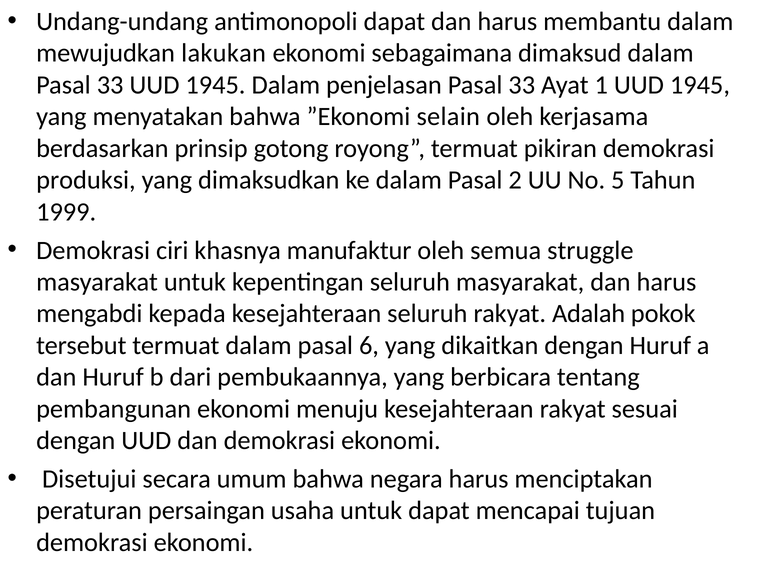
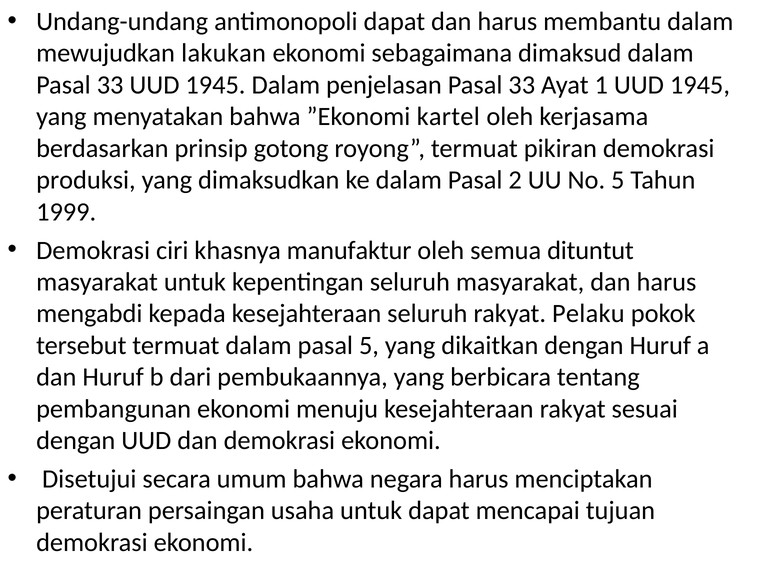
selain: selain -> kartel (448, 117)
struggle: struggle -> dituntut (590, 250)
Adalah: Adalah -> Pelaku (588, 314)
pasal 6: 6 -> 5 (369, 345)
